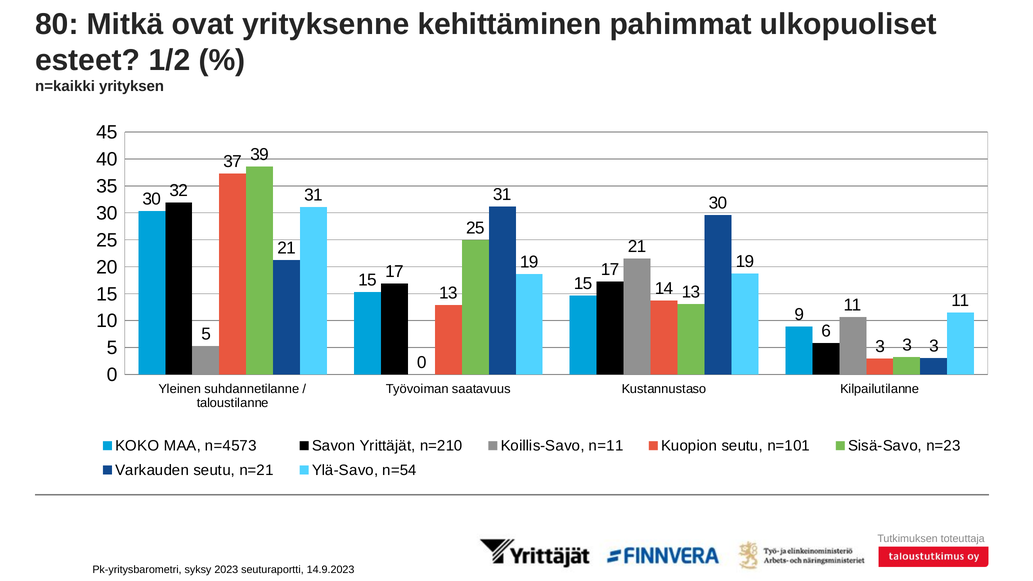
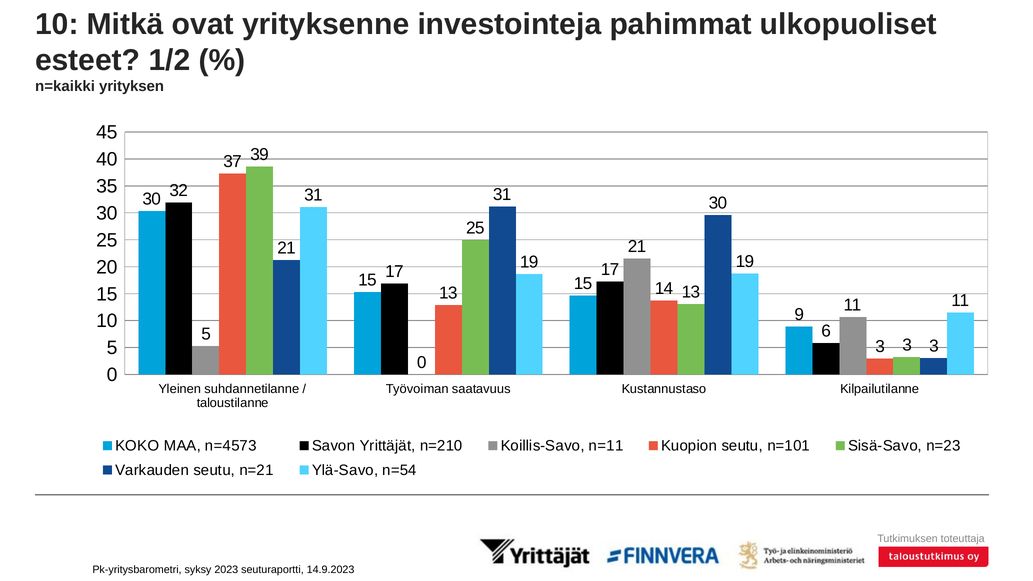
80: 80 -> 10 (57, 24)
kehittäminen: kehittäminen -> investointeja (509, 24)
